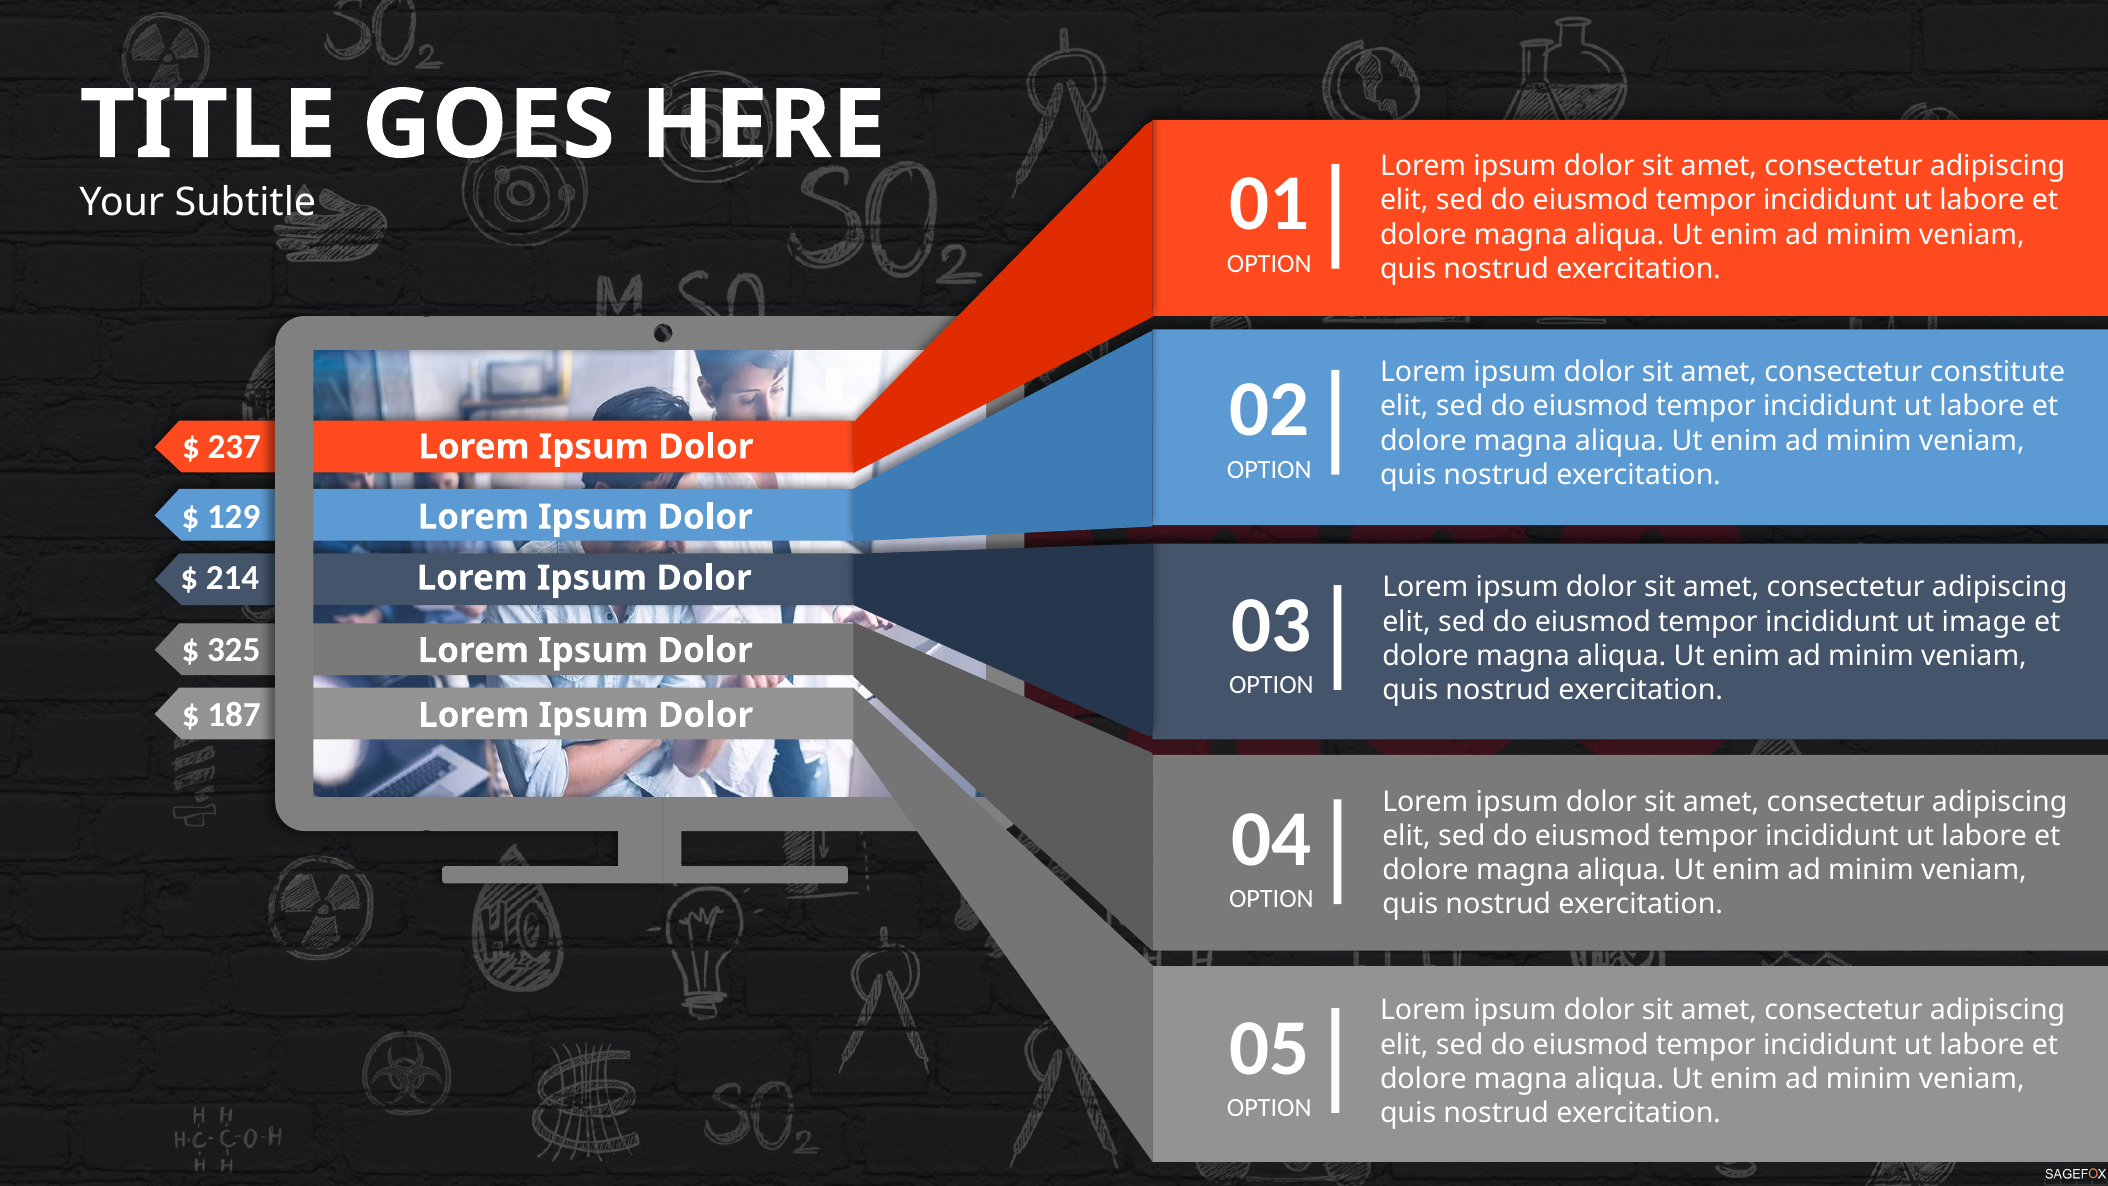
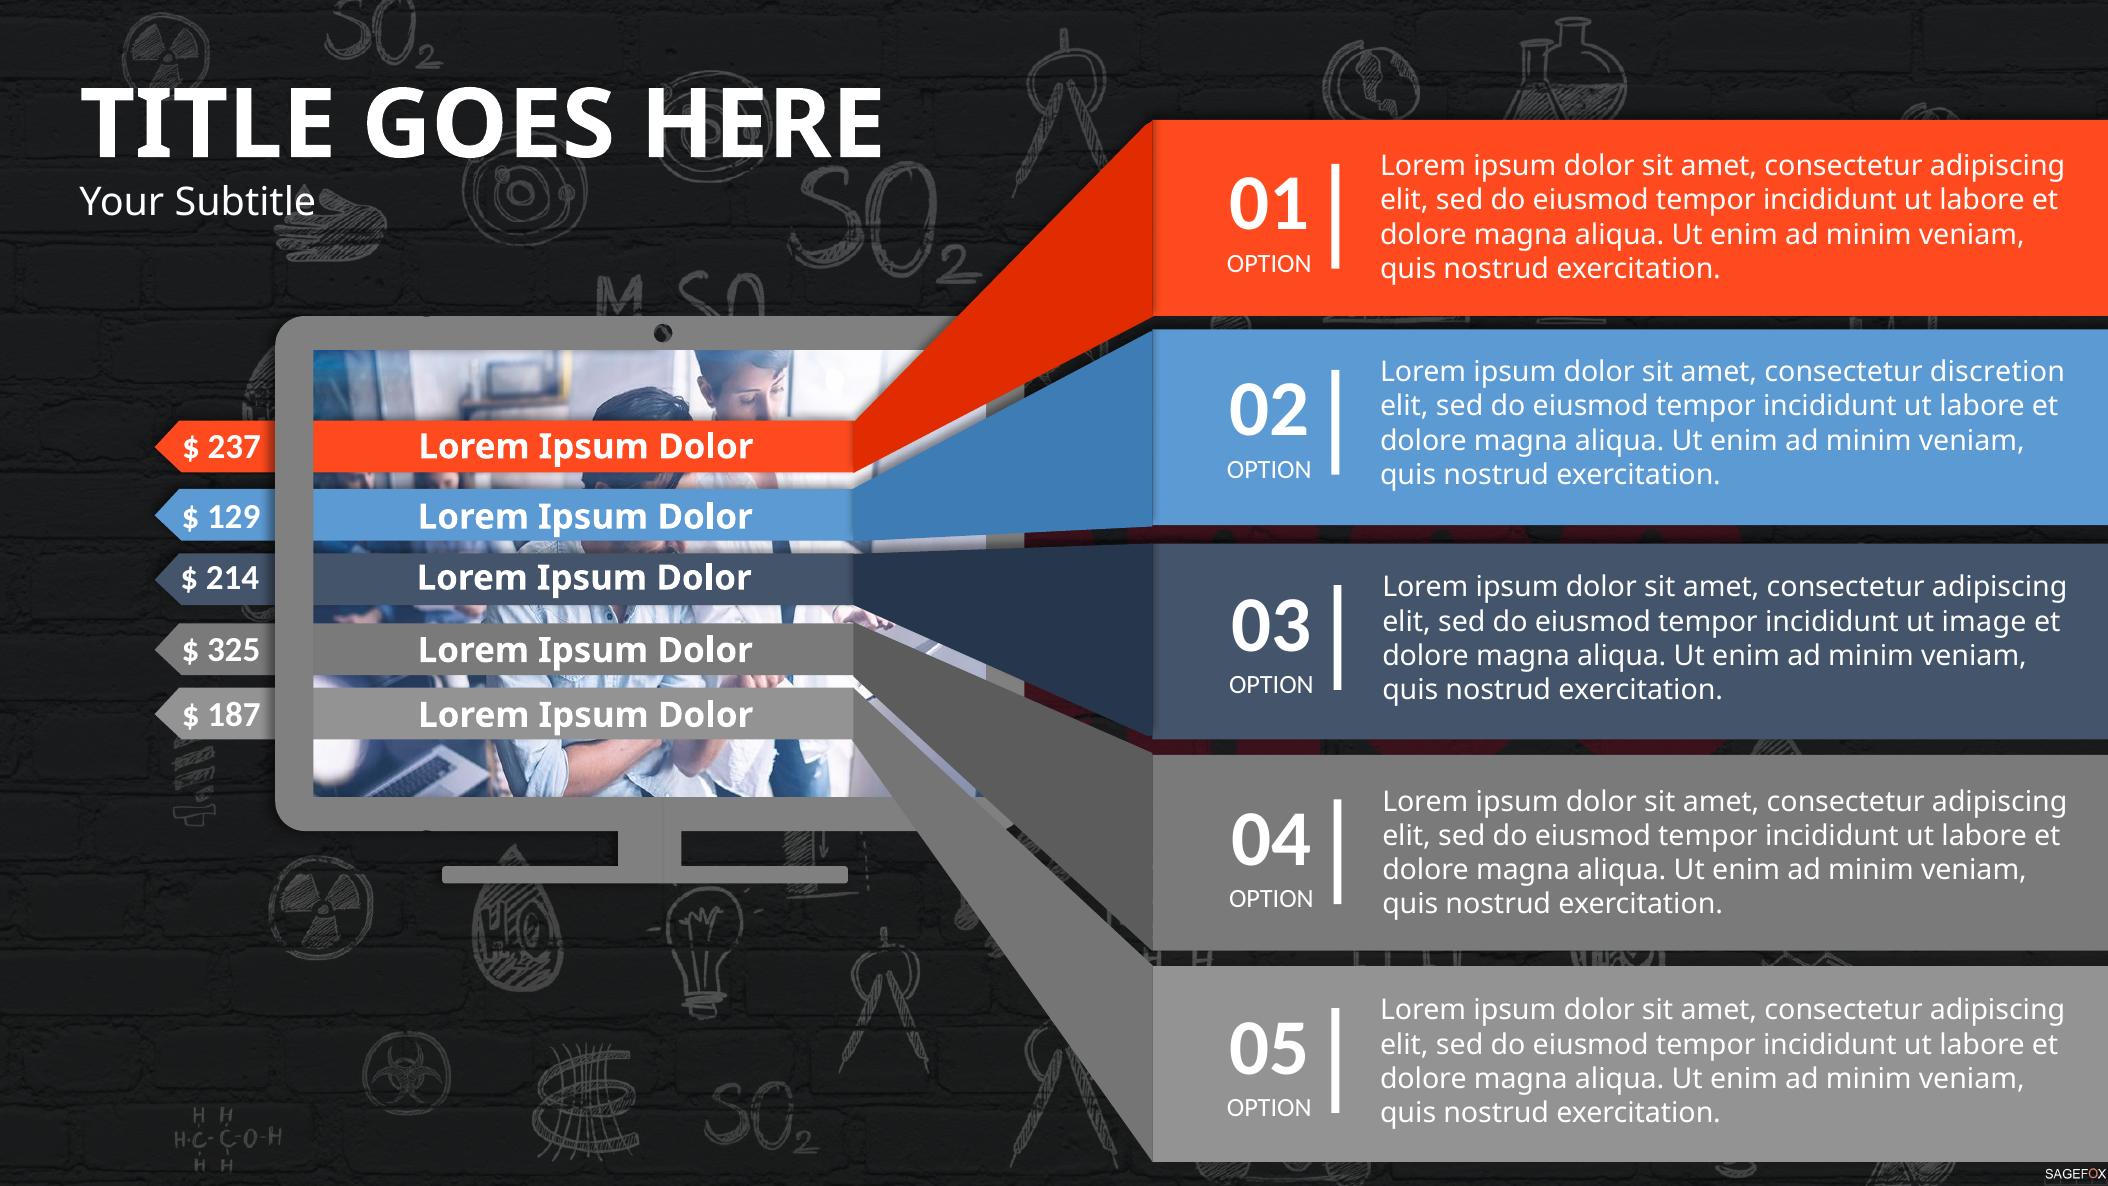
constitute: constitute -> discretion (1997, 372)
